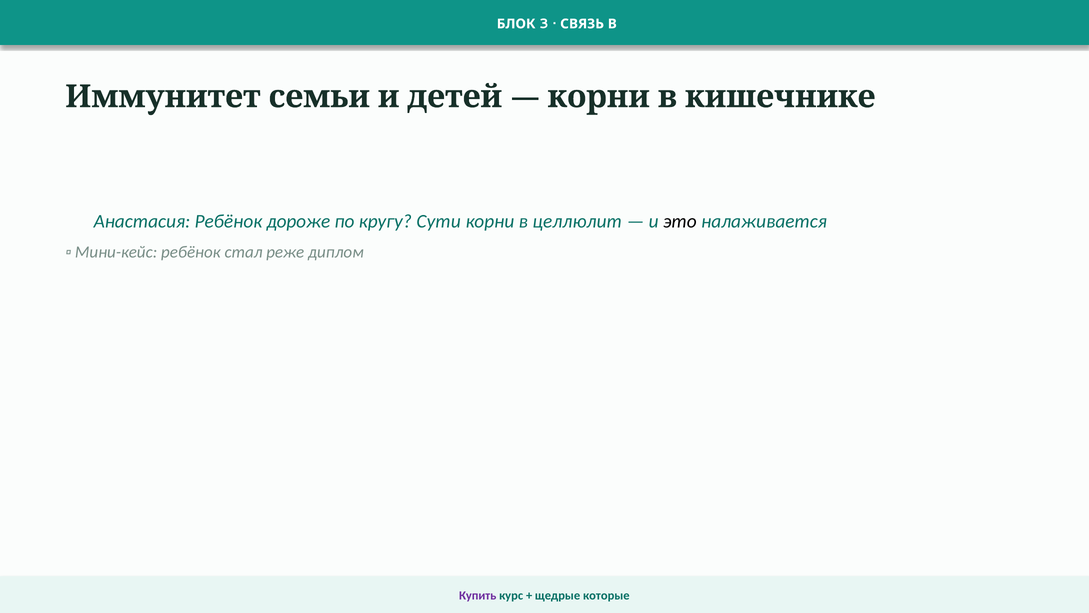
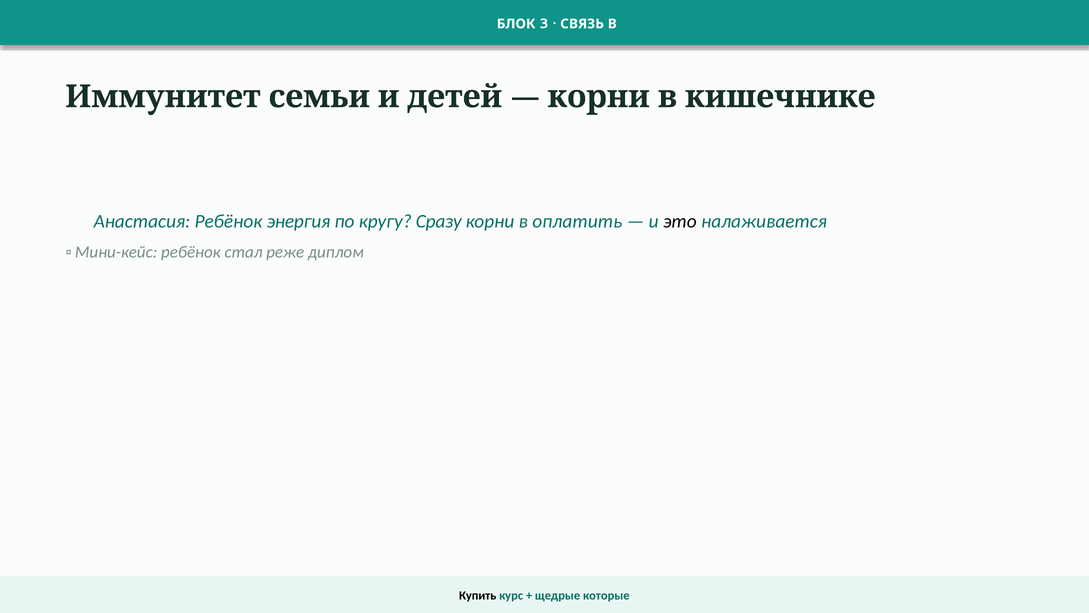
дороже: дороже -> энергия (298, 221)
Сути: Сути -> Сразу (439, 221)
целлюлит: целлюлит -> оплатить (577, 221)
Купить colour: purple -> black (478, 595)
